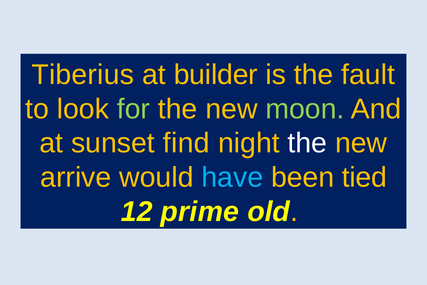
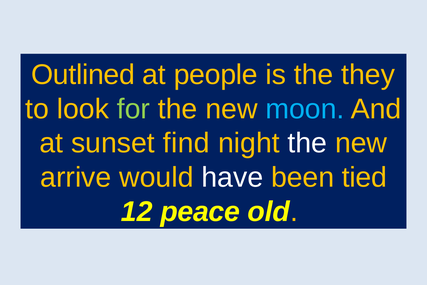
Tiberius: Tiberius -> Outlined (83, 75)
builder: builder -> people (216, 75)
fault: fault -> they (368, 75)
moon colour: light green -> light blue (305, 109)
have colour: light blue -> white (232, 177)
prime: prime -> peace (200, 211)
